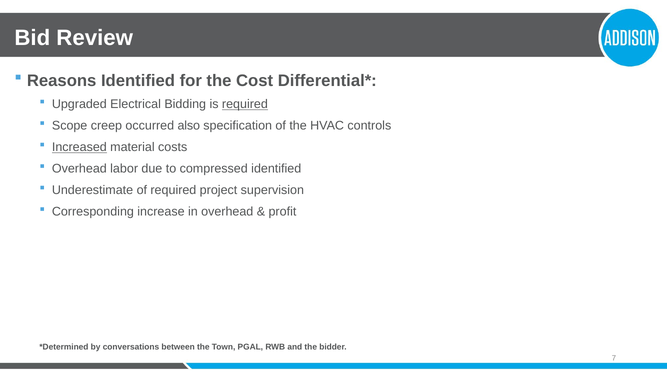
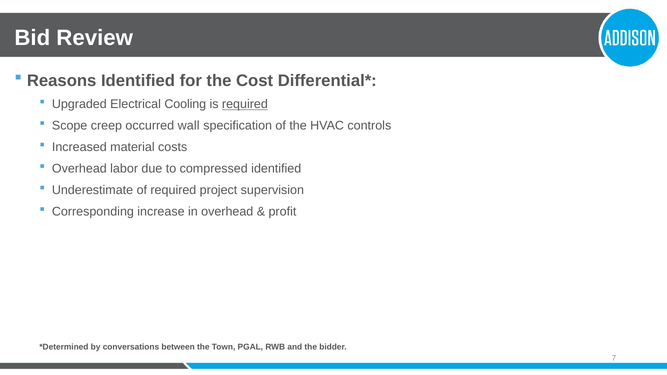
Bidding: Bidding -> Cooling (185, 104)
also: also -> wall (189, 126)
Increased underline: present -> none (79, 147)
